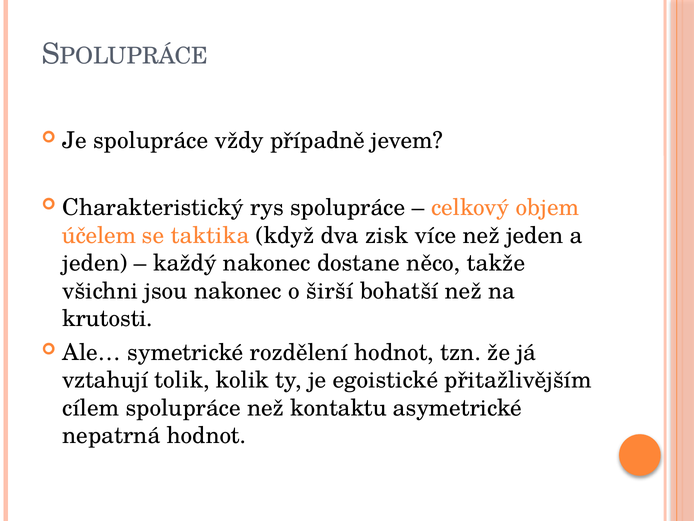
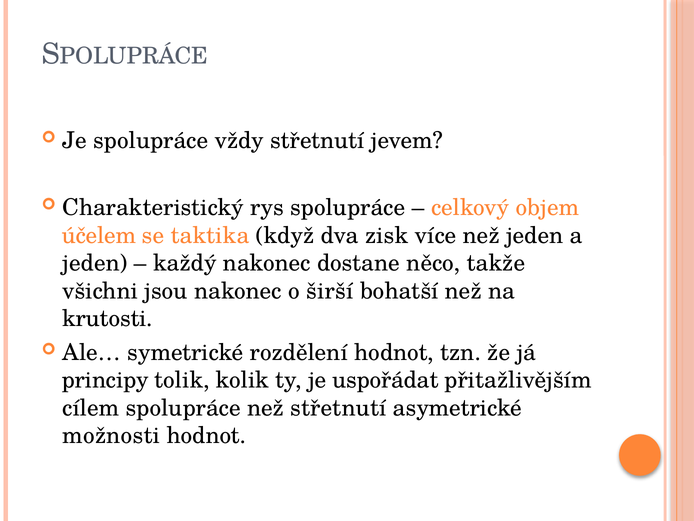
vždy případně: případně -> střetnutí (317, 140)
vztahují: vztahují -> principy (105, 380)
egoistické: egoistické -> uspořádat (386, 380)
než kontaktu: kontaktu -> střetnutí (338, 408)
nepatrná: nepatrná -> možnosti (111, 435)
